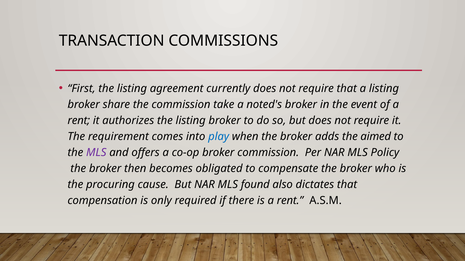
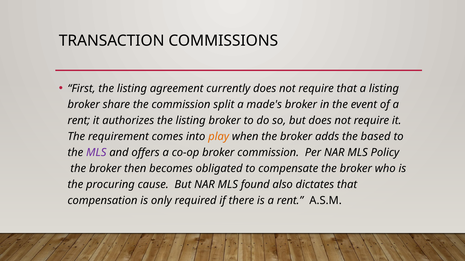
take: take -> split (224, 105)
noted's: noted's -> made's (264, 105)
play colour: blue -> orange (219, 137)
aimed: aimed -> based (376, 137)
